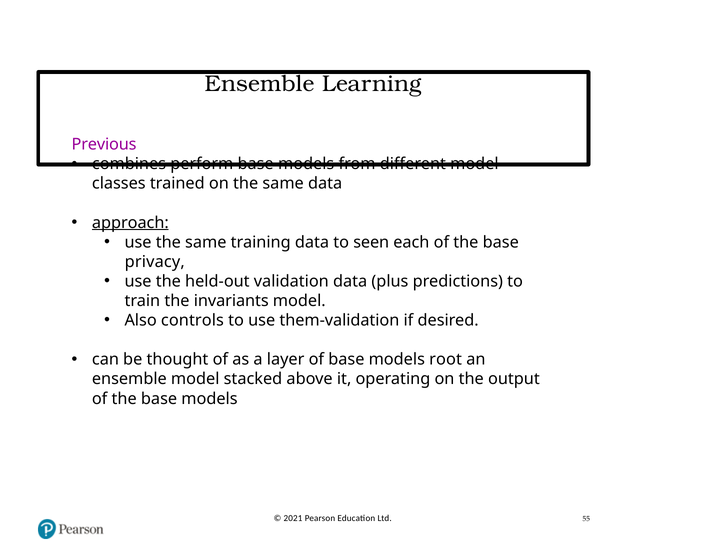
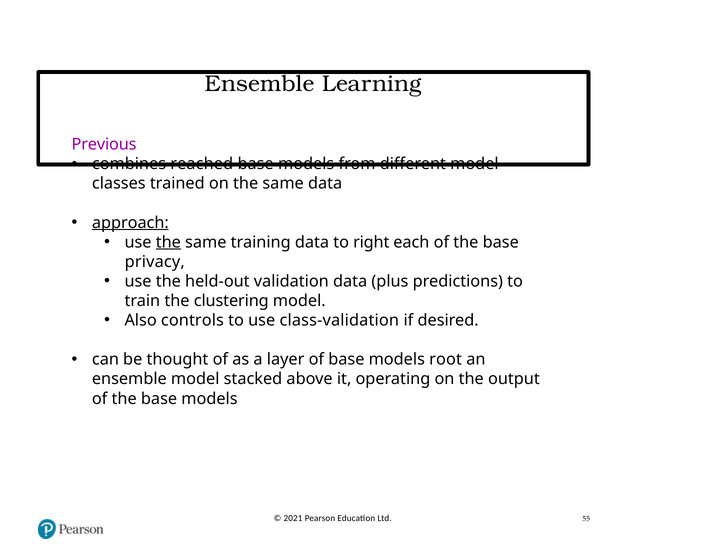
perform: perform -> reached (202, 164)
the underline: none -> present (168, 242)
seen: seen -> right (371, 242)
invariants: invariants -> clustering (231, 301)
them-validation: them-validation -> class-validation (339, 320)
